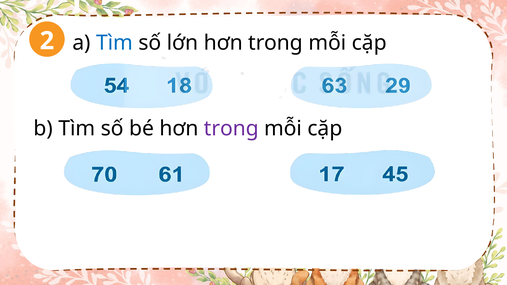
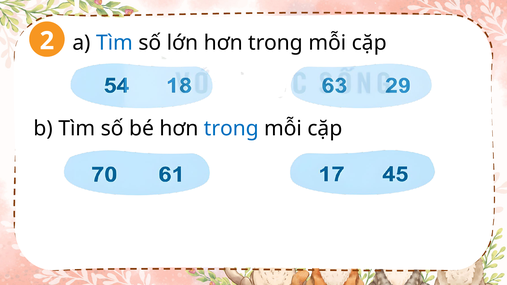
trong colour: purple -> blue (231, 129)
